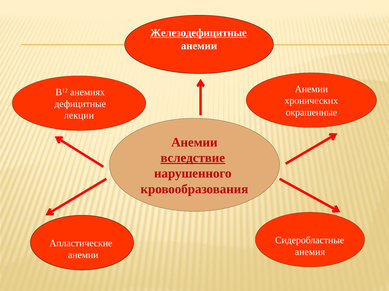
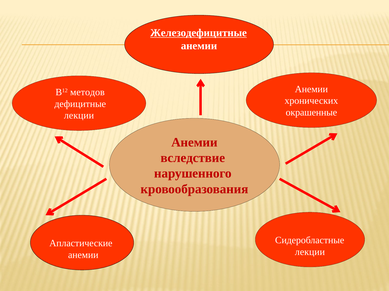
анемиях: анемиях -> методов (87, 92)
вследствие underline: present -> none (193, 158)
анемия: анемия -> лекции (310, 253)
